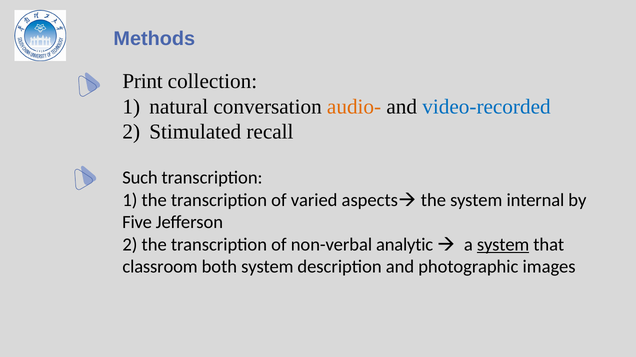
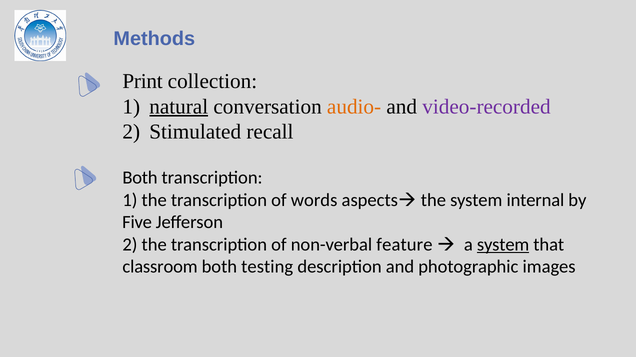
natural underline: none -> present (179, 107)
video-recorded colour: blue -> purple (486, 107)
Such: Such -> Both (140, 178)
varied: varied -> words (314, 200)
analytic: analytic -> feature (404, 245)
both system: system -> testing (267, 267)
